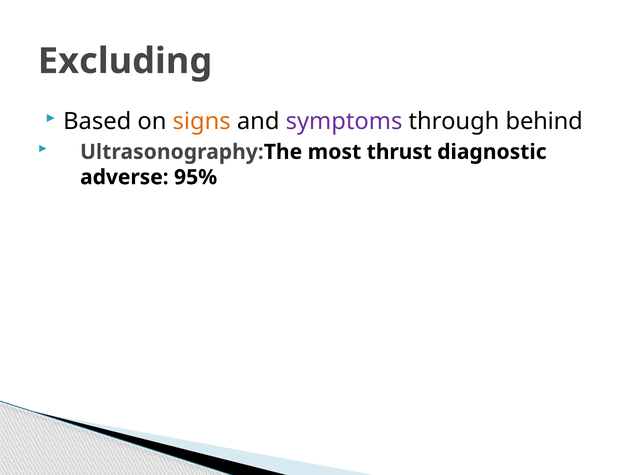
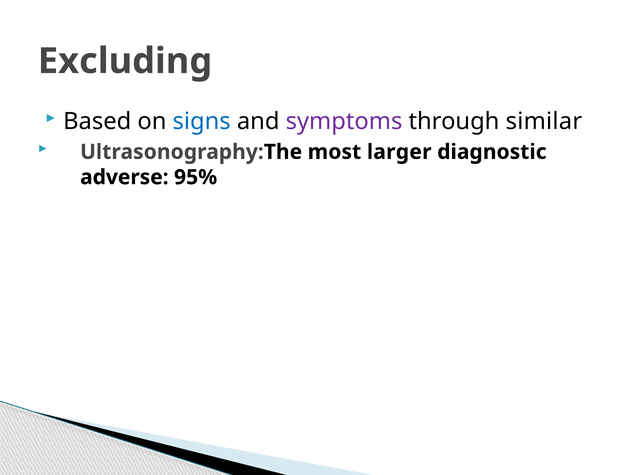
signs colour: orange -> blue (202, 122)
behind: behind -> similar (544, 122)
thrust: thrust -> larger (399, 152)
